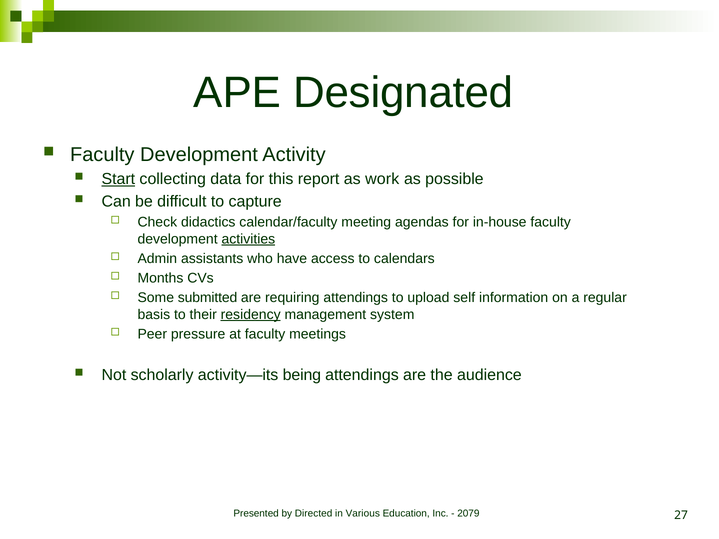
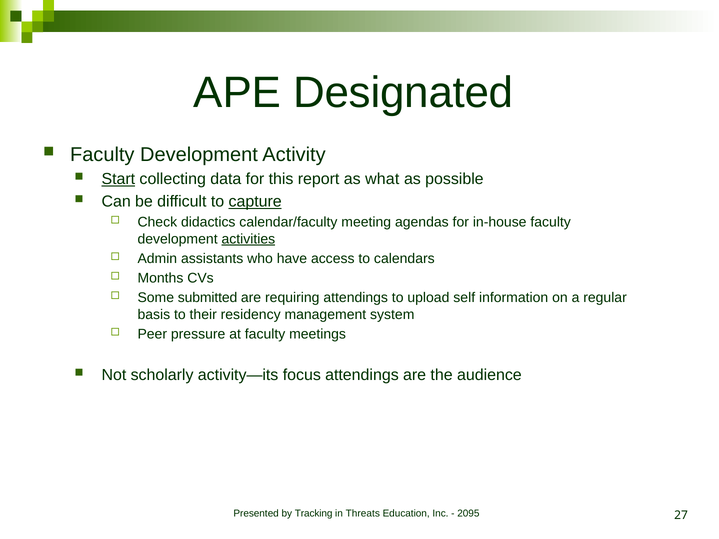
work: work -> what (382, 179)
capture underline: none -> present (255, 202)
residency underline: present -> none (251, 315)
being: being -> focus (302, 375)
Directed: Directed -> Tracking (314, 514)
Various: Various -> Threats (363, 514)
2079: 2079 -> 2095 (468, 514)
